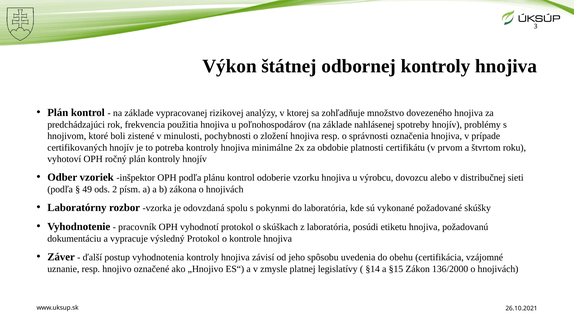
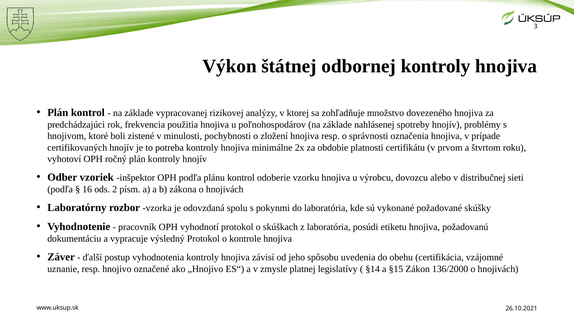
49: 49 -> 16 (87, 189)
